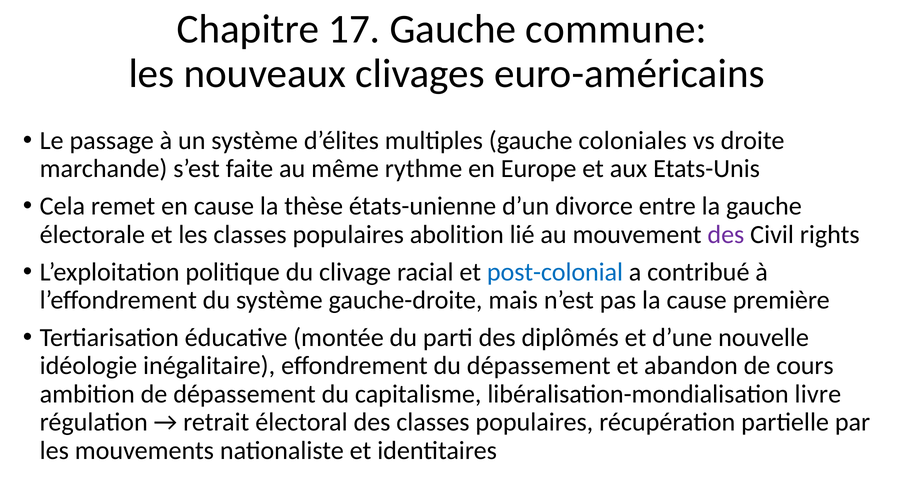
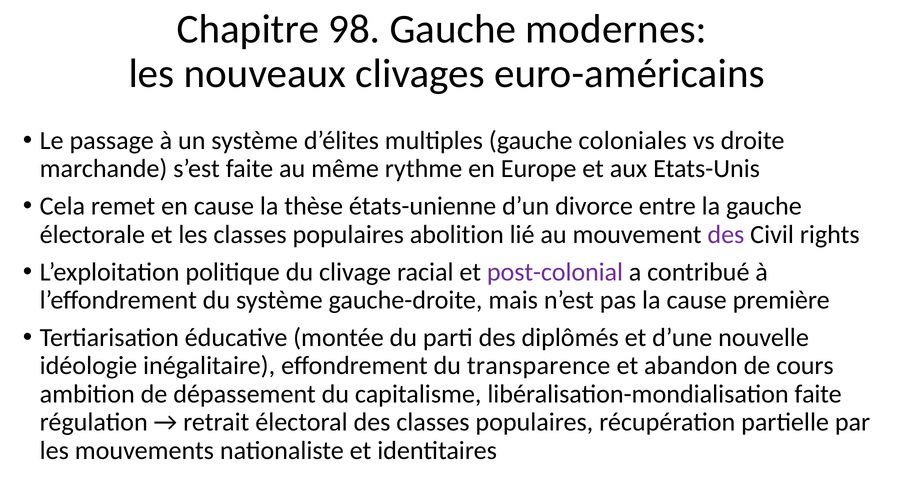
17: 17 -> 98 (354, 29)
commune: commune -> modernes (616, 29)
post-colonial colour: blue -> purple (555, 272)
du dépassement: dépassement -> transparence (539, 366)
libéralisation-mondialisation livre: livre -> faite (818, 394)
